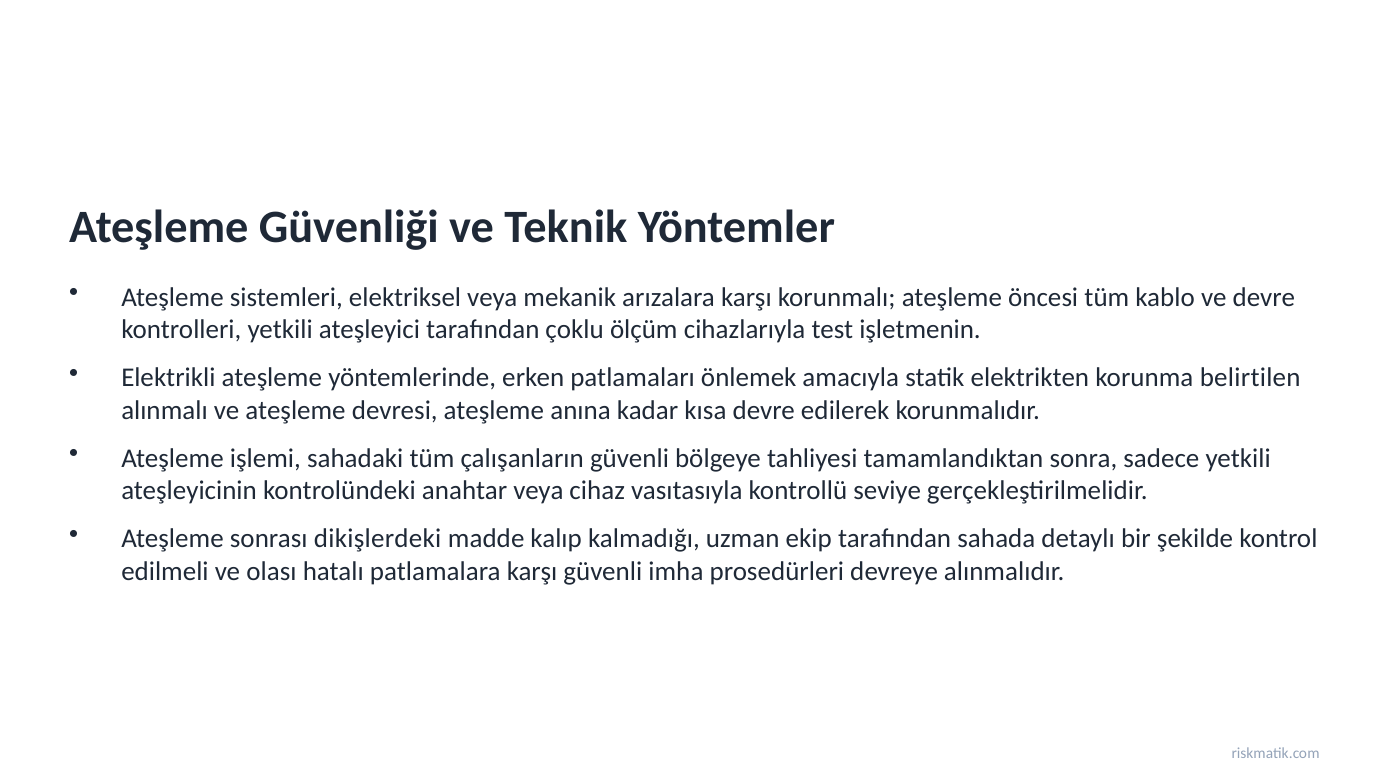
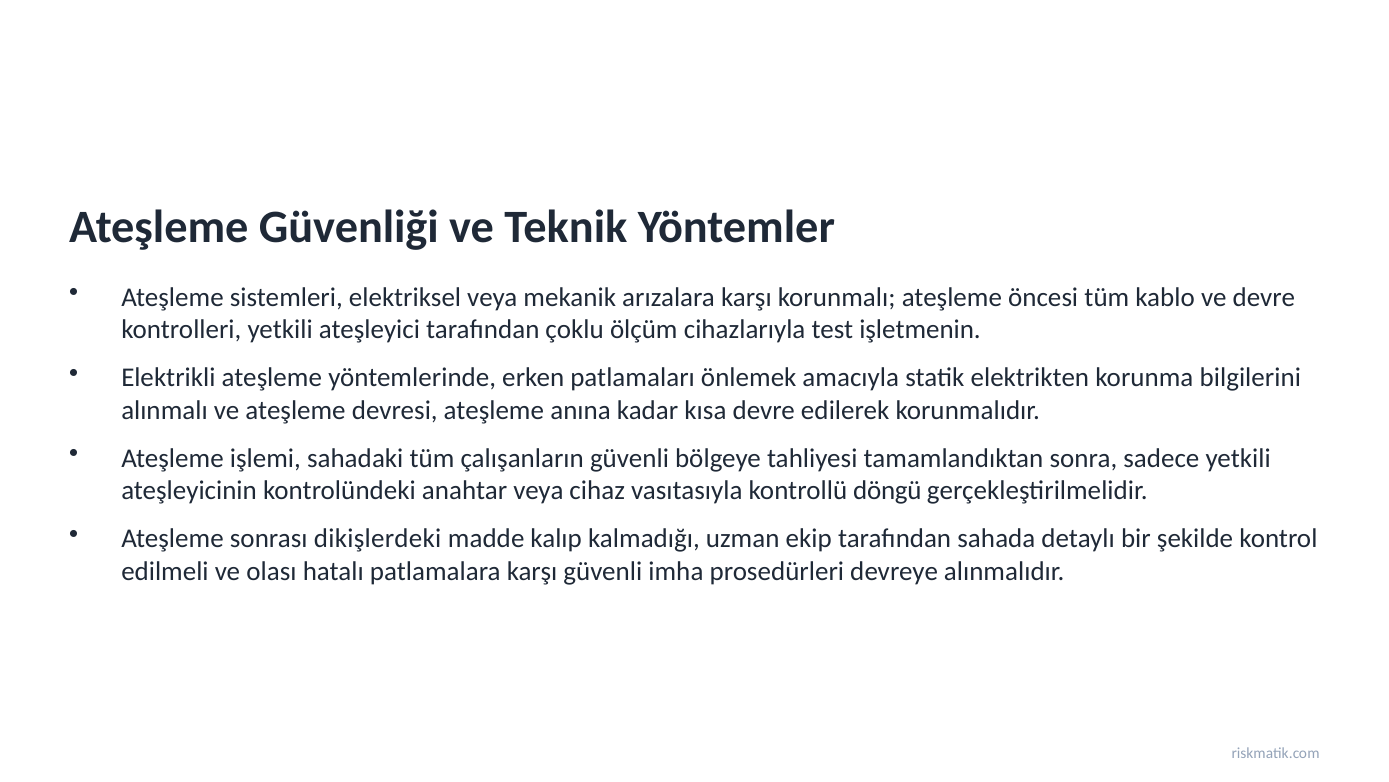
belirtilen: belirtilen -> bilgilerini (1250, 377)
seviye: seviye -> döngü (887, 490)
